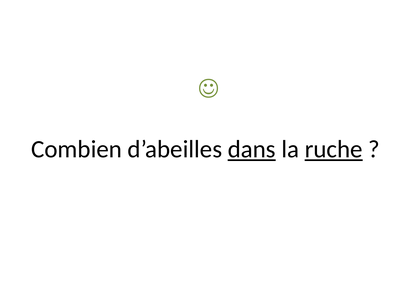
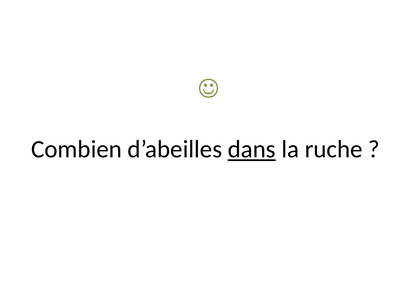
ruche underline: present -> none (334, 149)
